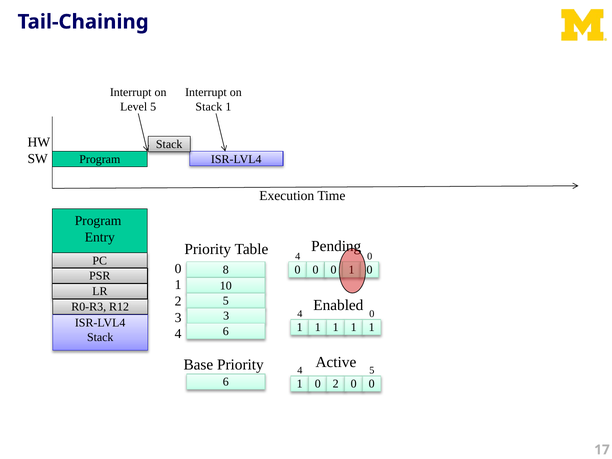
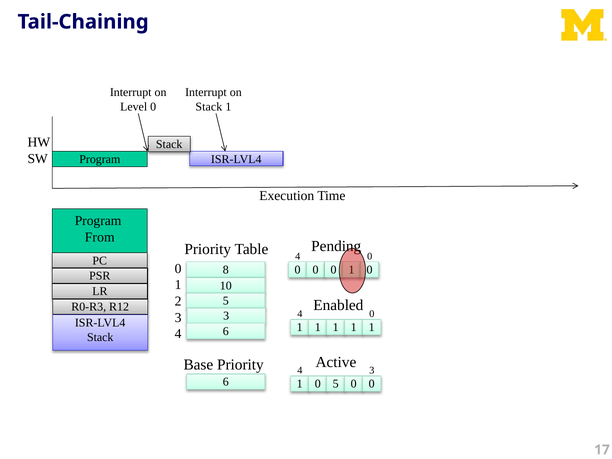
Level 5: 5 -> 0 (153, 107)
Entry: Entry -> From (100, 237)
4 5: 5 -> 3 (372, 370)
0 2: 2 -> 5 (336, 384)
